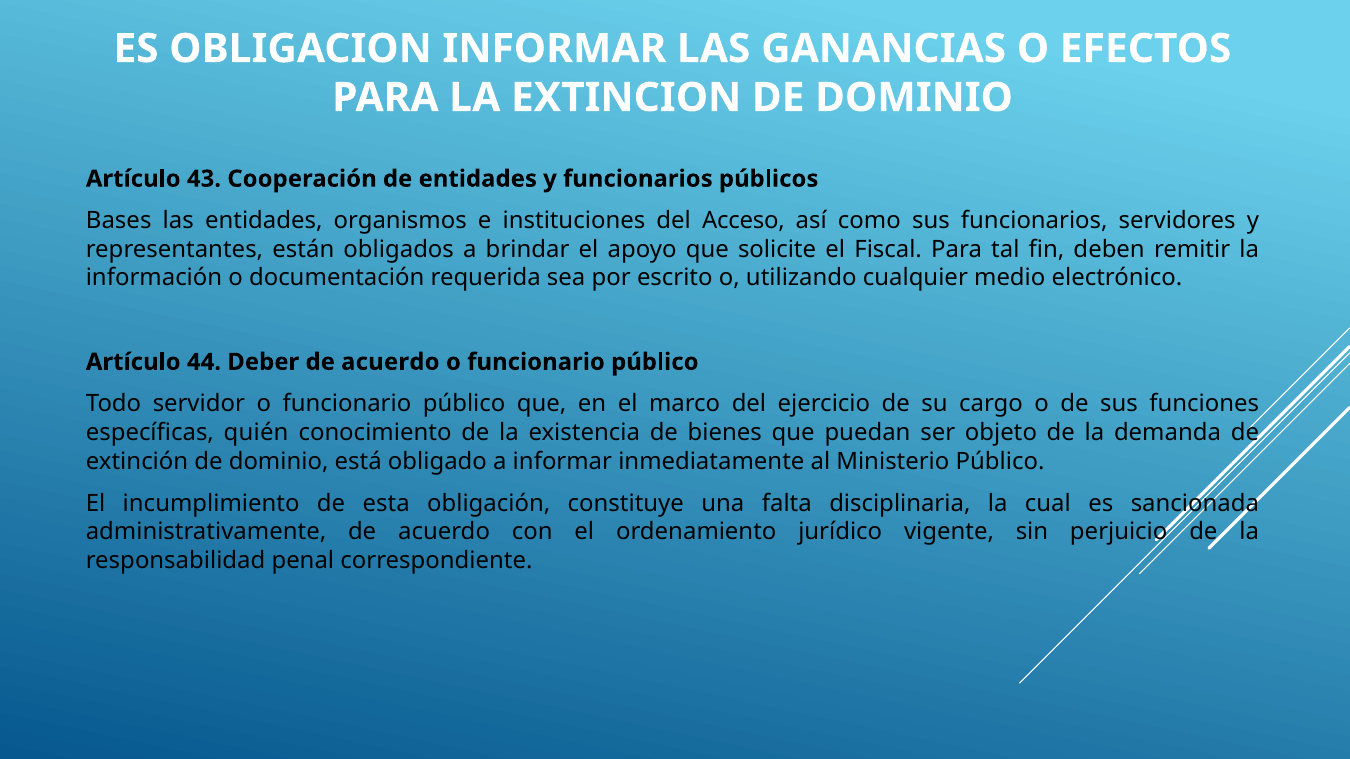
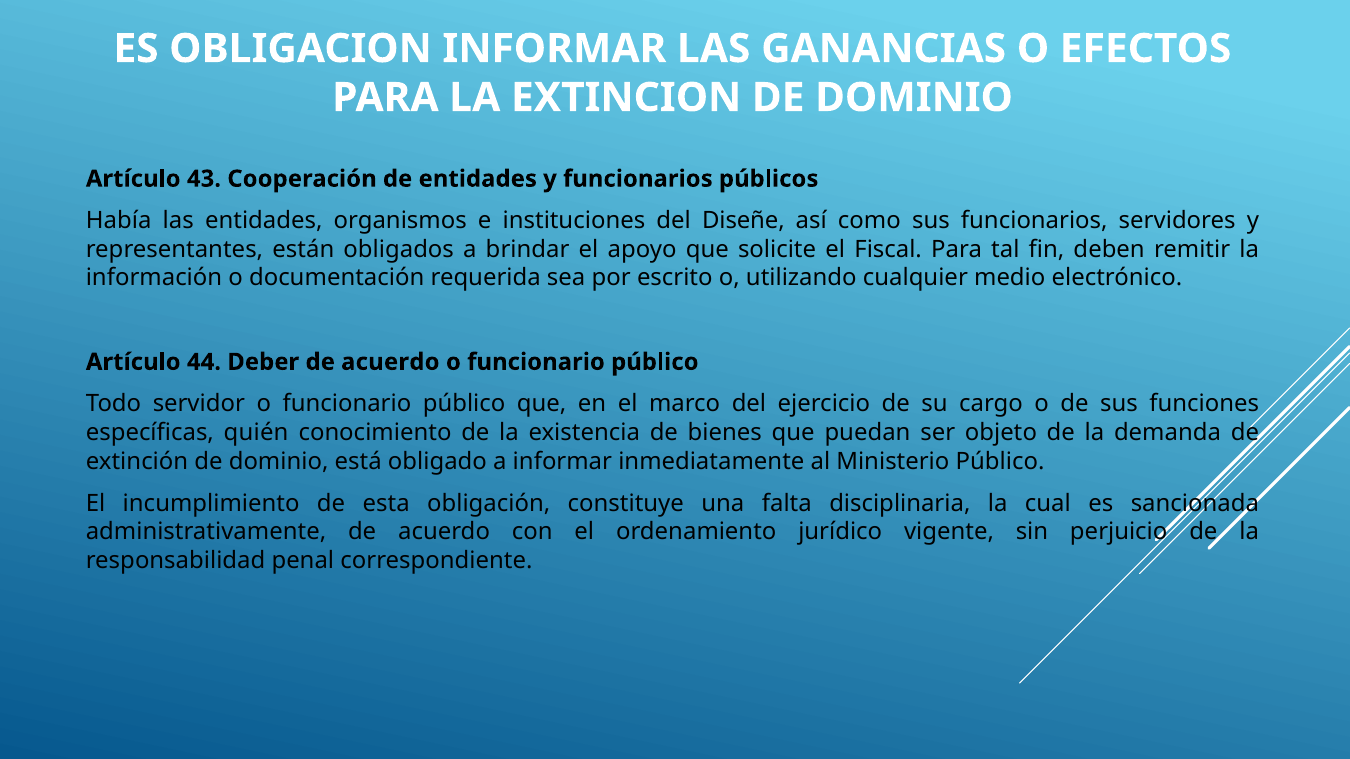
Bases: Bases -> Había (119, 221)
Acceso: Acceso -> Diseñe (743, 221)
